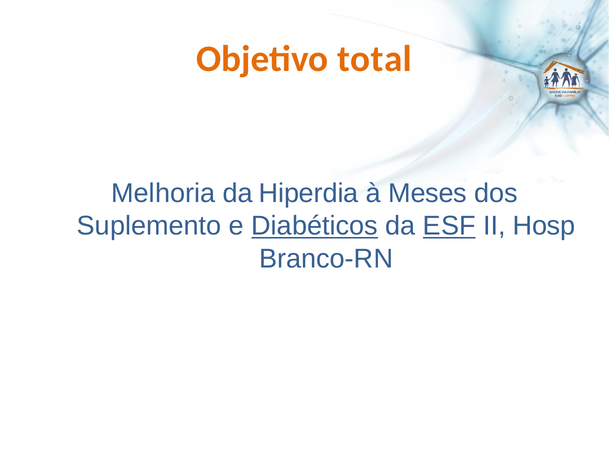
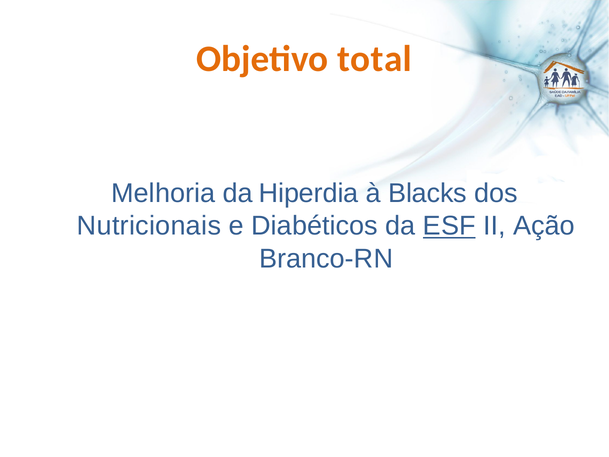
Meses: Meses -> Blacks (428, 193)
Suplemento: Suplemento -> Nutricionais (149, 226)
Diabéticos underline: present -> none (315, 226)
Hosp: Hosp -> Ação (544, 226)
